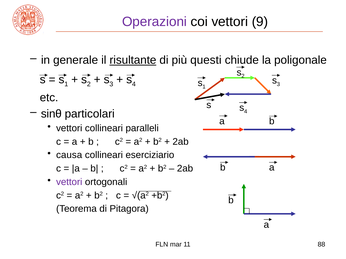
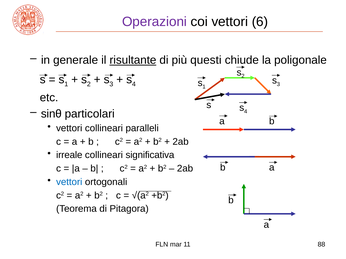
9: 9 -> 6 (260, 22)
causa: causa -> irreale (69, 155)
eserciziario: eserciziario -> significativa (150, 155)
vettori colour: purple -> blue (69, 182)
